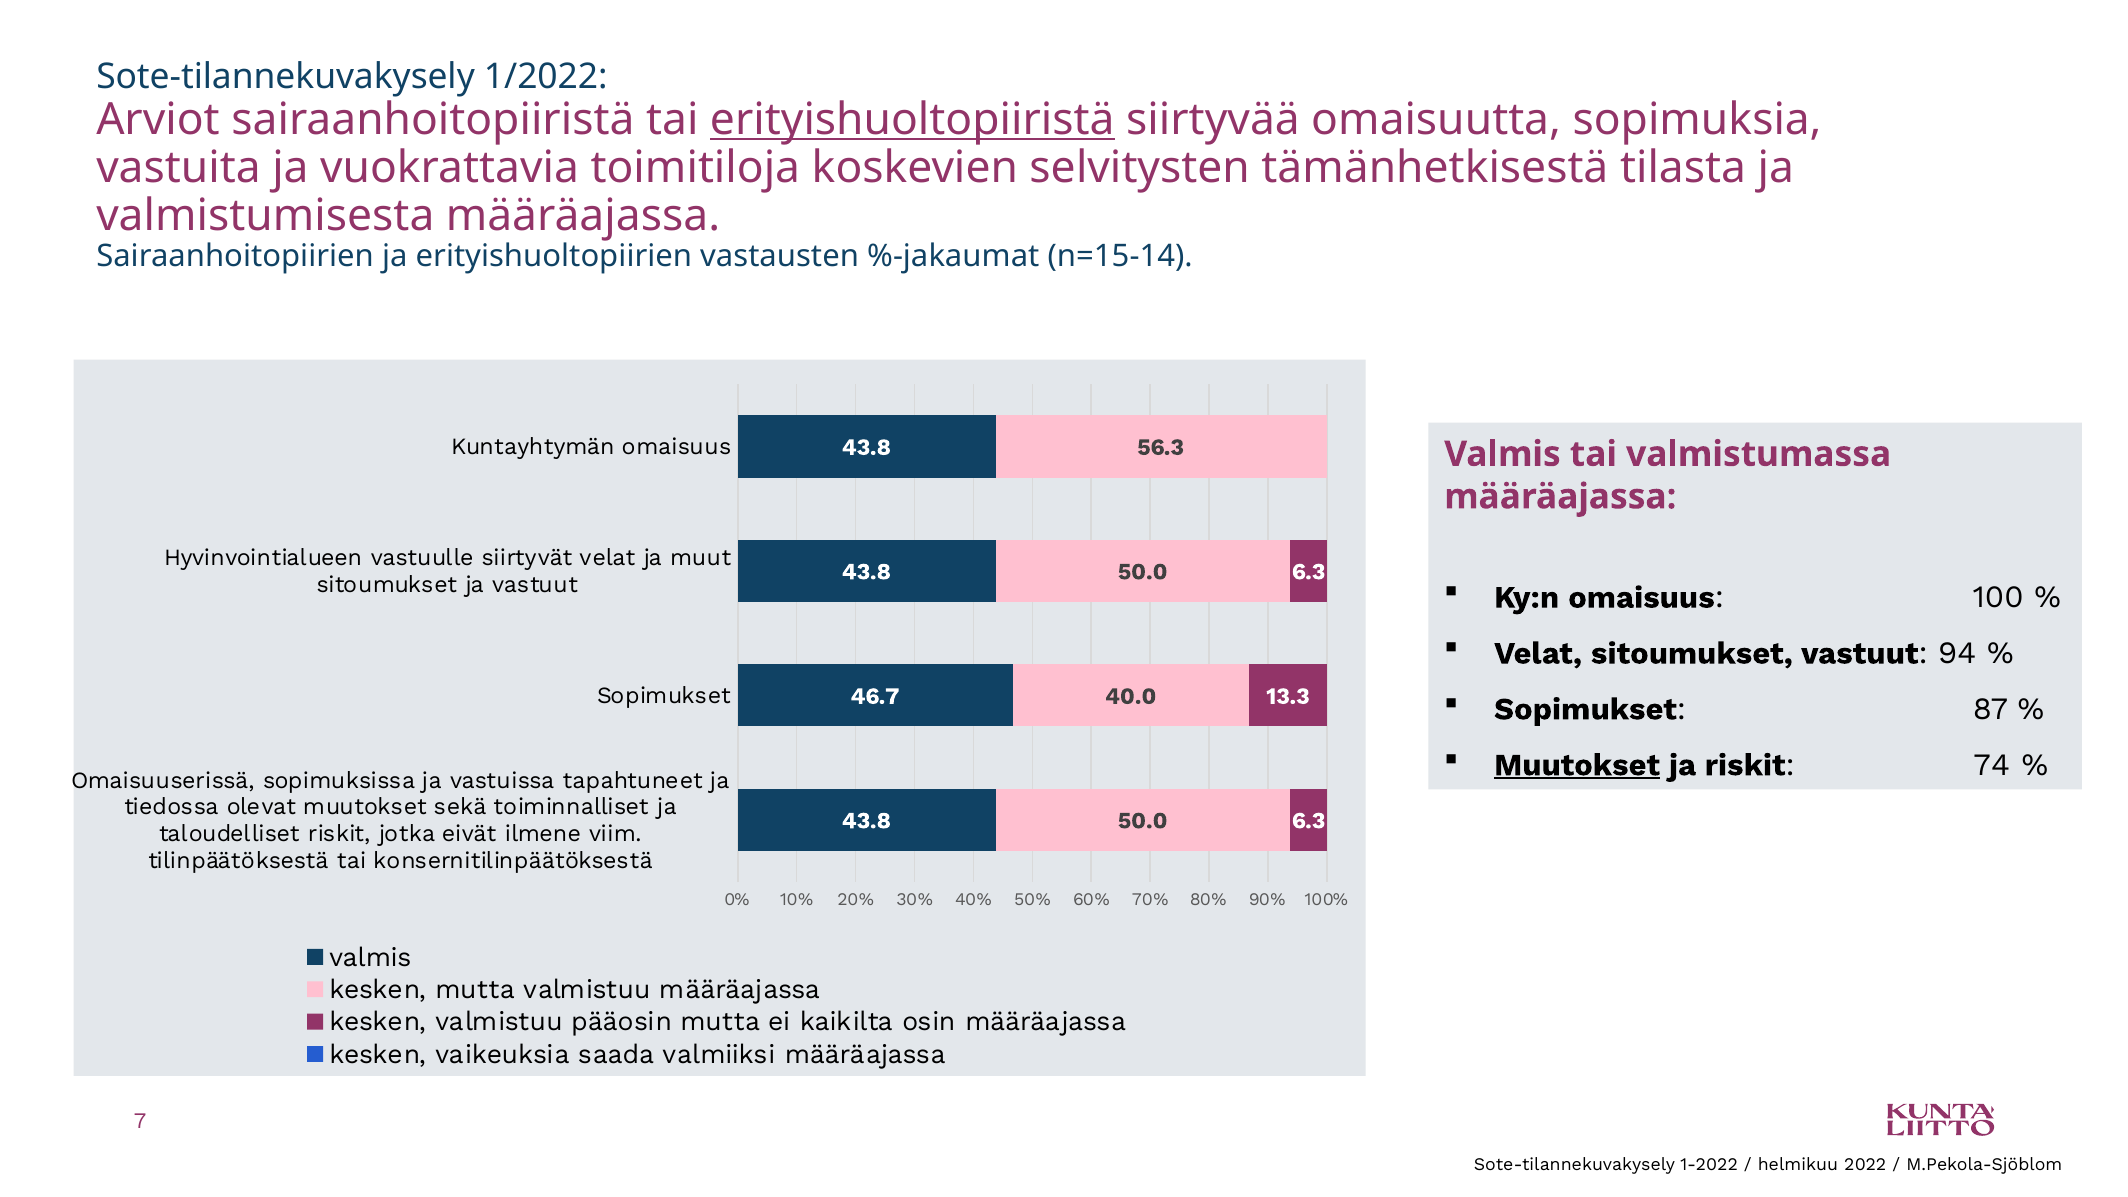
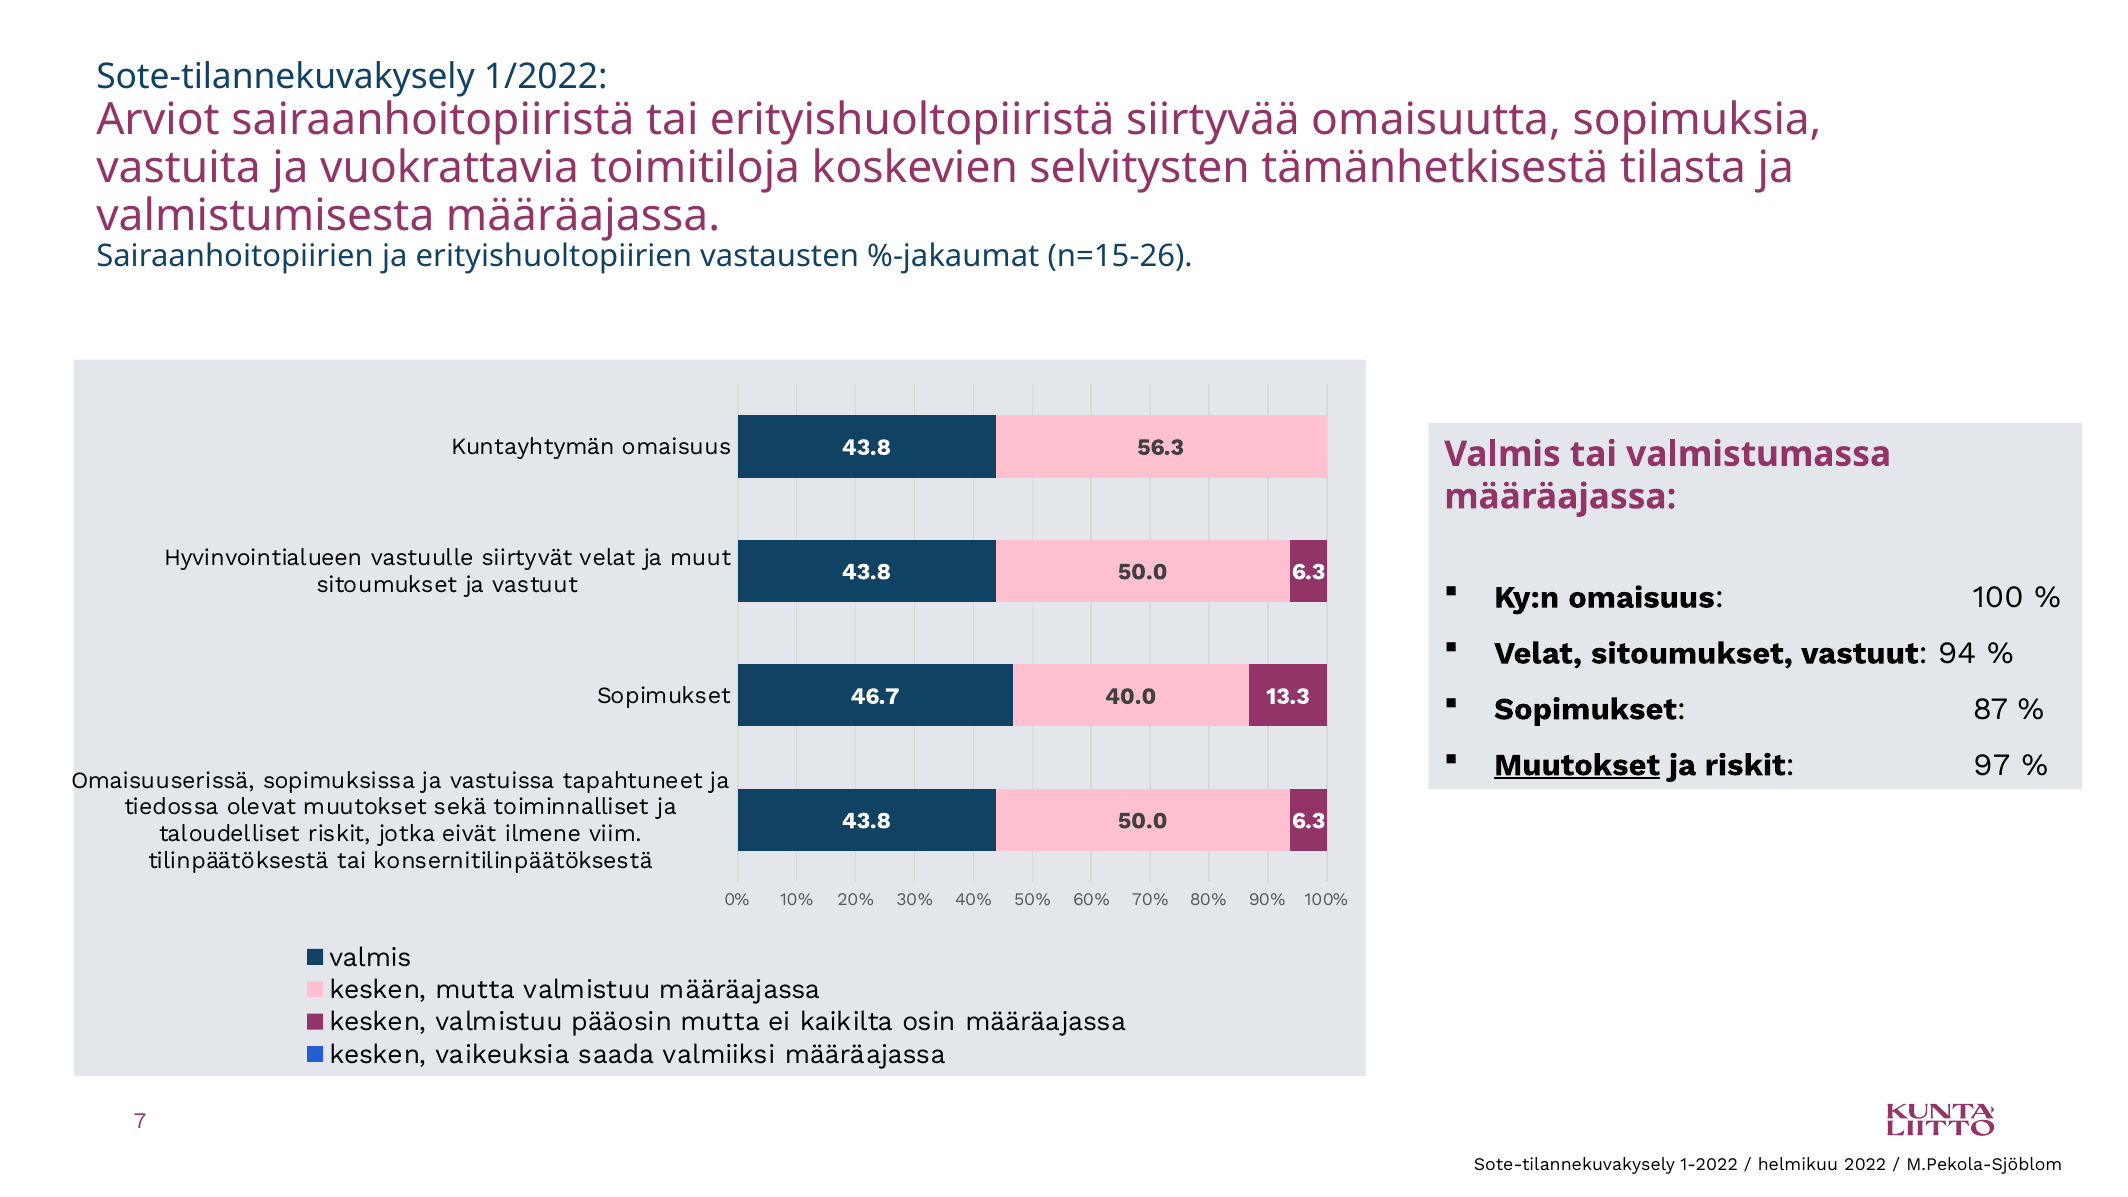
erityishuoltopiiristä underline: present -> none (912, 120)
n=15-14: n=15-14 -> n=15-26 (1120, 257)
74: 74 -> 97 (1992, 765)
